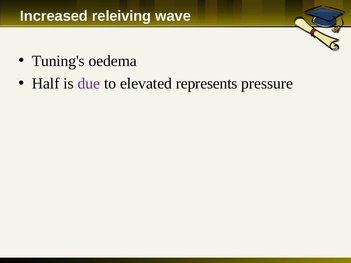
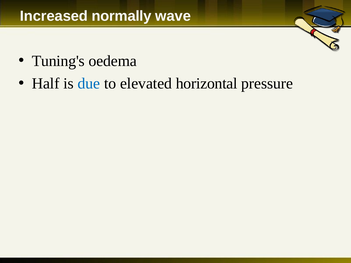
releiving: releiving -> normally (122, 16)
due colour: purple -> blue (89, 84)
represents: represents -> horizontal (207, 84)
